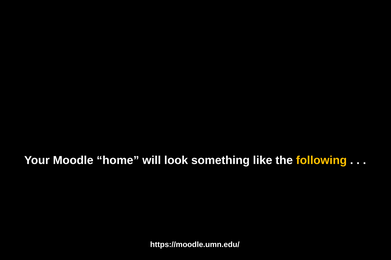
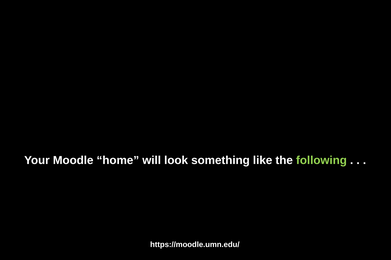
following colour: yellow -> light green (321, 161)
